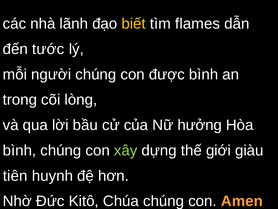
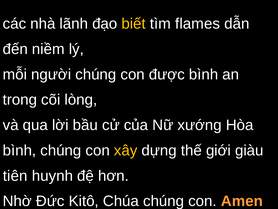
tước: tước -> niềm (48, 49)
hưởng: hưởng -> xướng (200, 125)
xây colour: light green -> yellow (126, 150)
